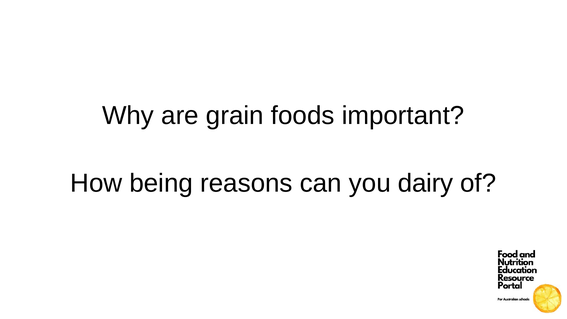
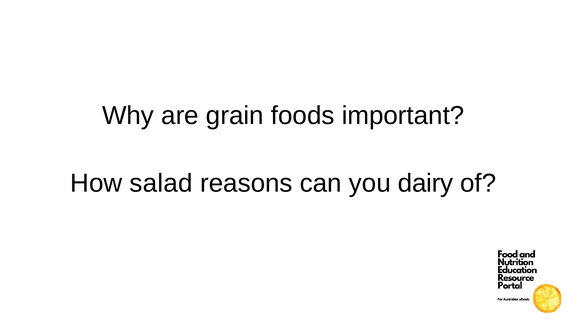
being: being -> salad (161, 183)
